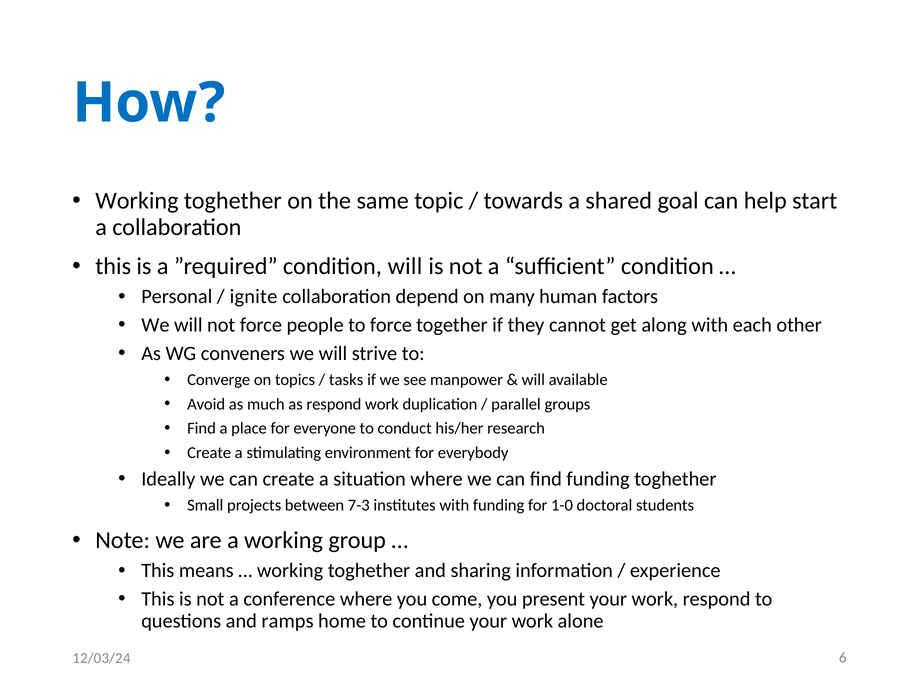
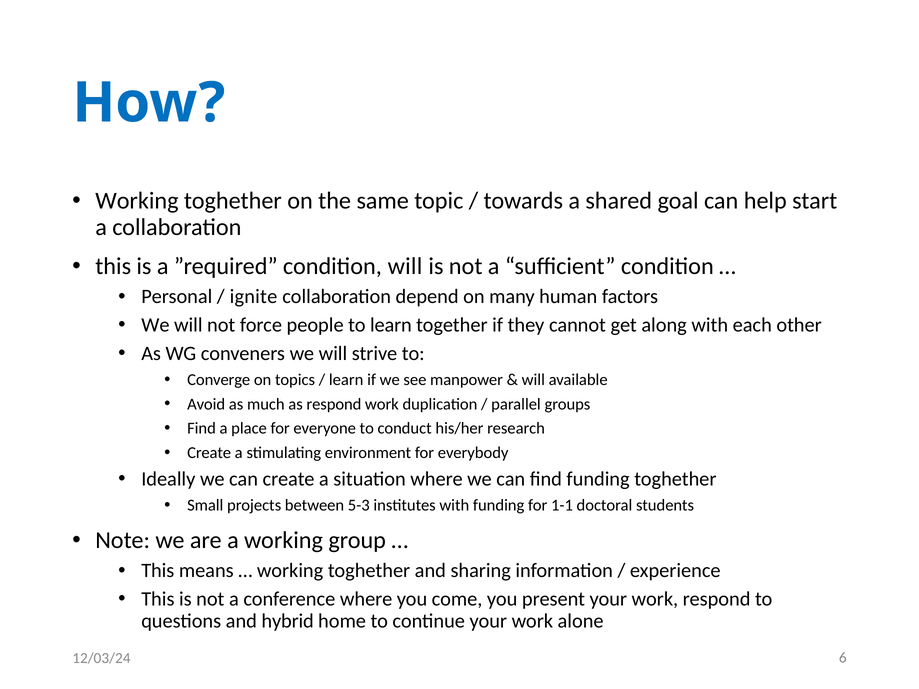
to force: force -> learn (391, 325)
tasks: tasks -> learn (346, 380)
7-3: 7-3 -> 5-3 (359, 506)
1-0: 1-0 -> 1-1 (562, 506)
ramps: ramps -> hybrid (288, 621)
